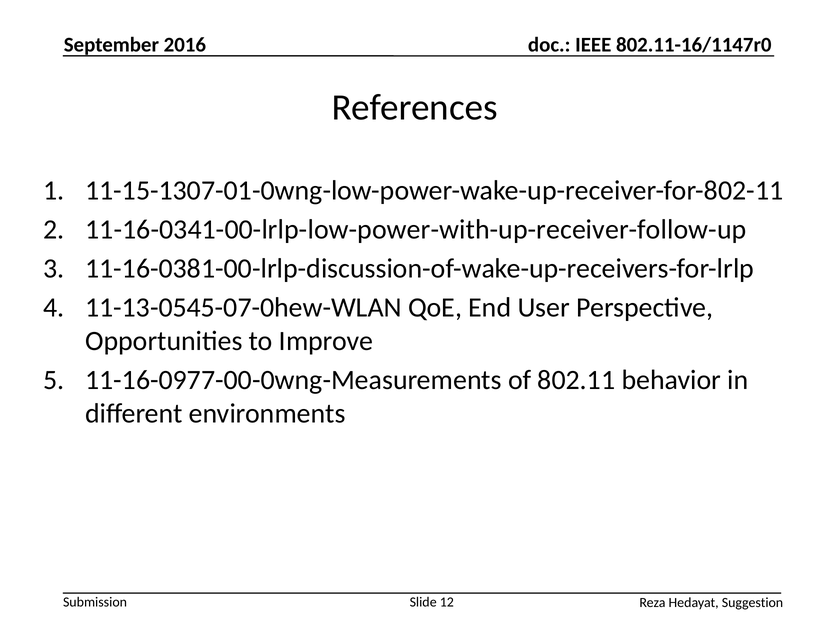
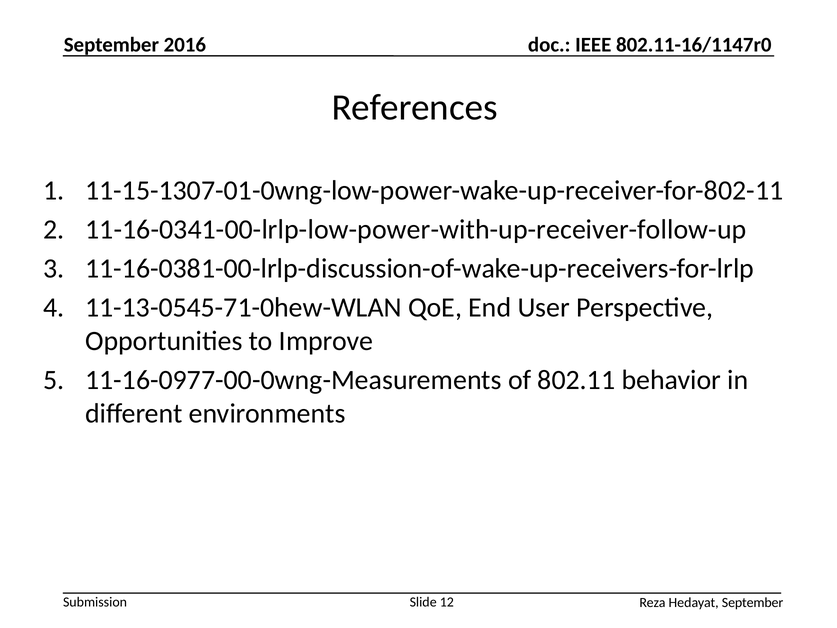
11-13-0545-07-0hew-WLAN: 11-13-0545-07-0hew-WLAN -> 11-13-0545-71-0hew-WLAN (243, 307)
Hedayat Suggestion: Suggestion -> September (753, 602)
